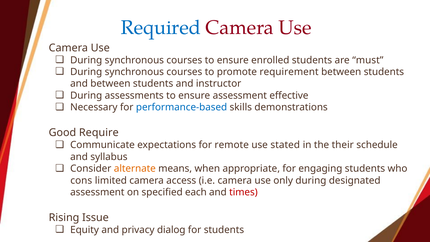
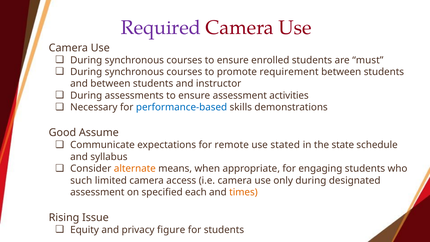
Required colour: blue -> purple (161, 28)
effective: effective -> activities (289, 96)
Require: Require -> Assume (99, 133)
their: their -> state (343, 145)
cons: cons -> such (81, 180)
times colour: red -> orange (243, 192)
dialog: dialog -> figure (171, 230)
